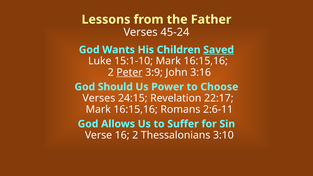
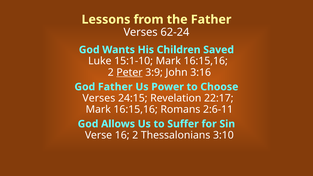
45-24: 45-24 -> 62-24 (175, 32)
Saved underline: present -> none (219, 50)
God Should: Should -> Father (115, 87)
